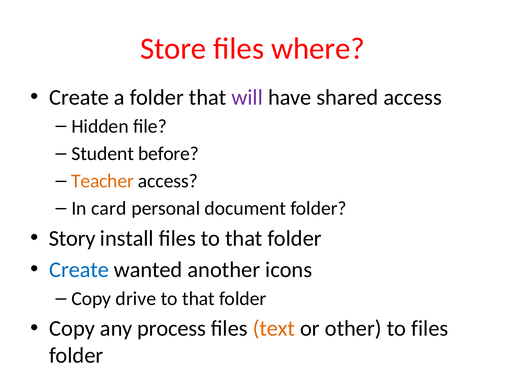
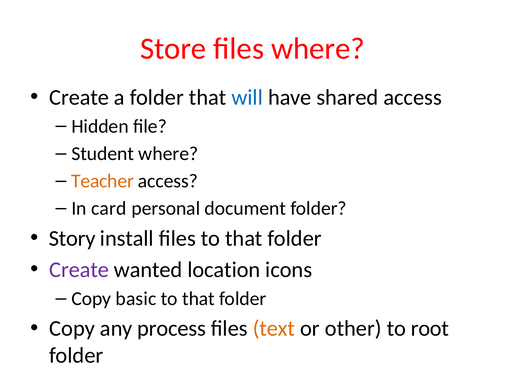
will colour: purple -> blue (247, 98)
Student before: before -> where (168, 154)
Create colour: blue -> purple (79, 270)
another: another -> location (224, 270)
drive: drive -> basic (136, 299)
to files: files -> root (430, 329)
